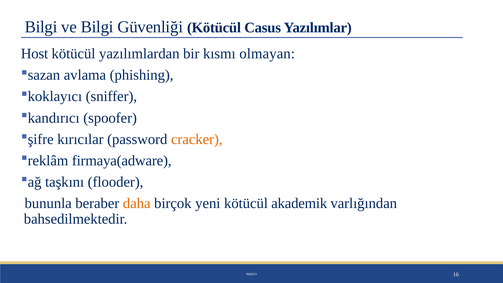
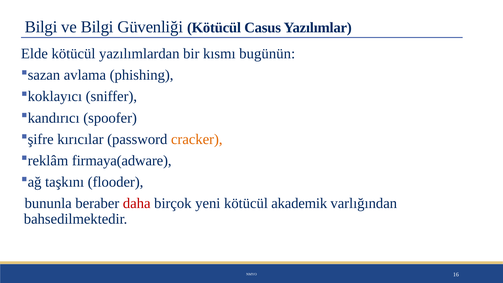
Host: Host -> Elde (34, 54)
olmayan: olmayan -> bugünün (267, 54)
daha colour: orange -> red (137, 203)
